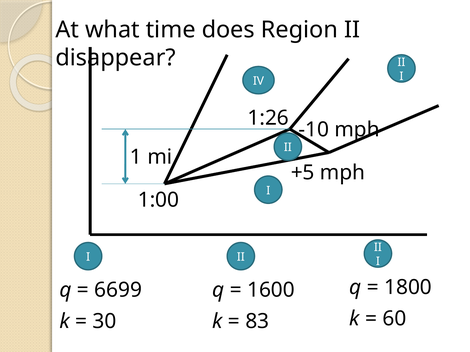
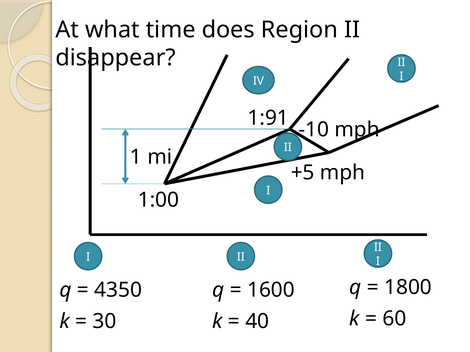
1:26: 1:26 -> 1:91 (268, 118)
6699: 6699 -> 4350 (118, 290)
83: 83 -> 40 (257, 322)
